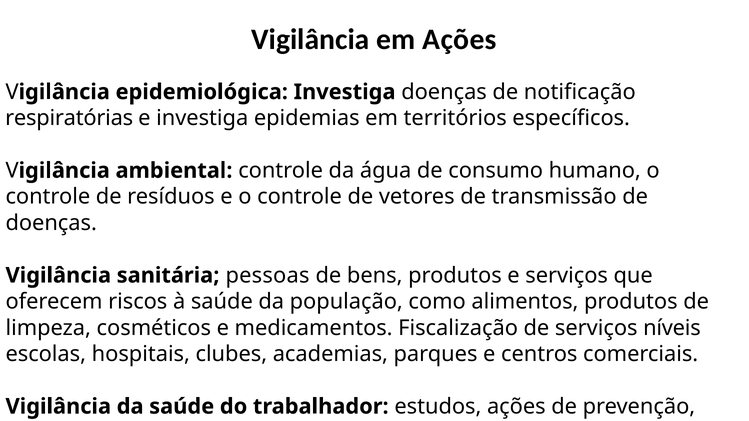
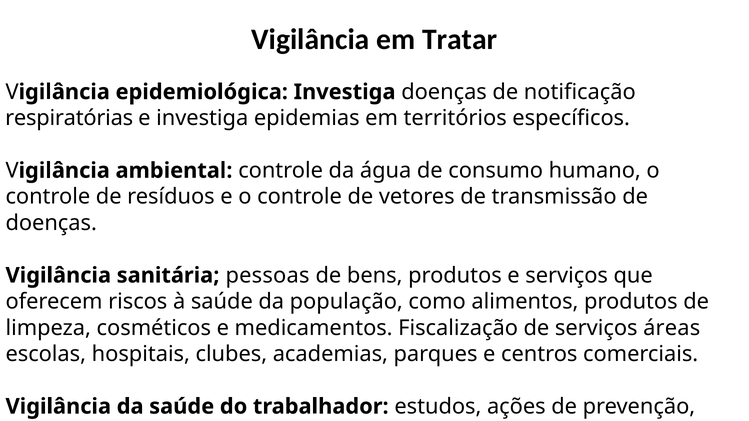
em Ações: Ações -> Tratar (460, 40)
níveis: níveis -> áreas (672, 328)
